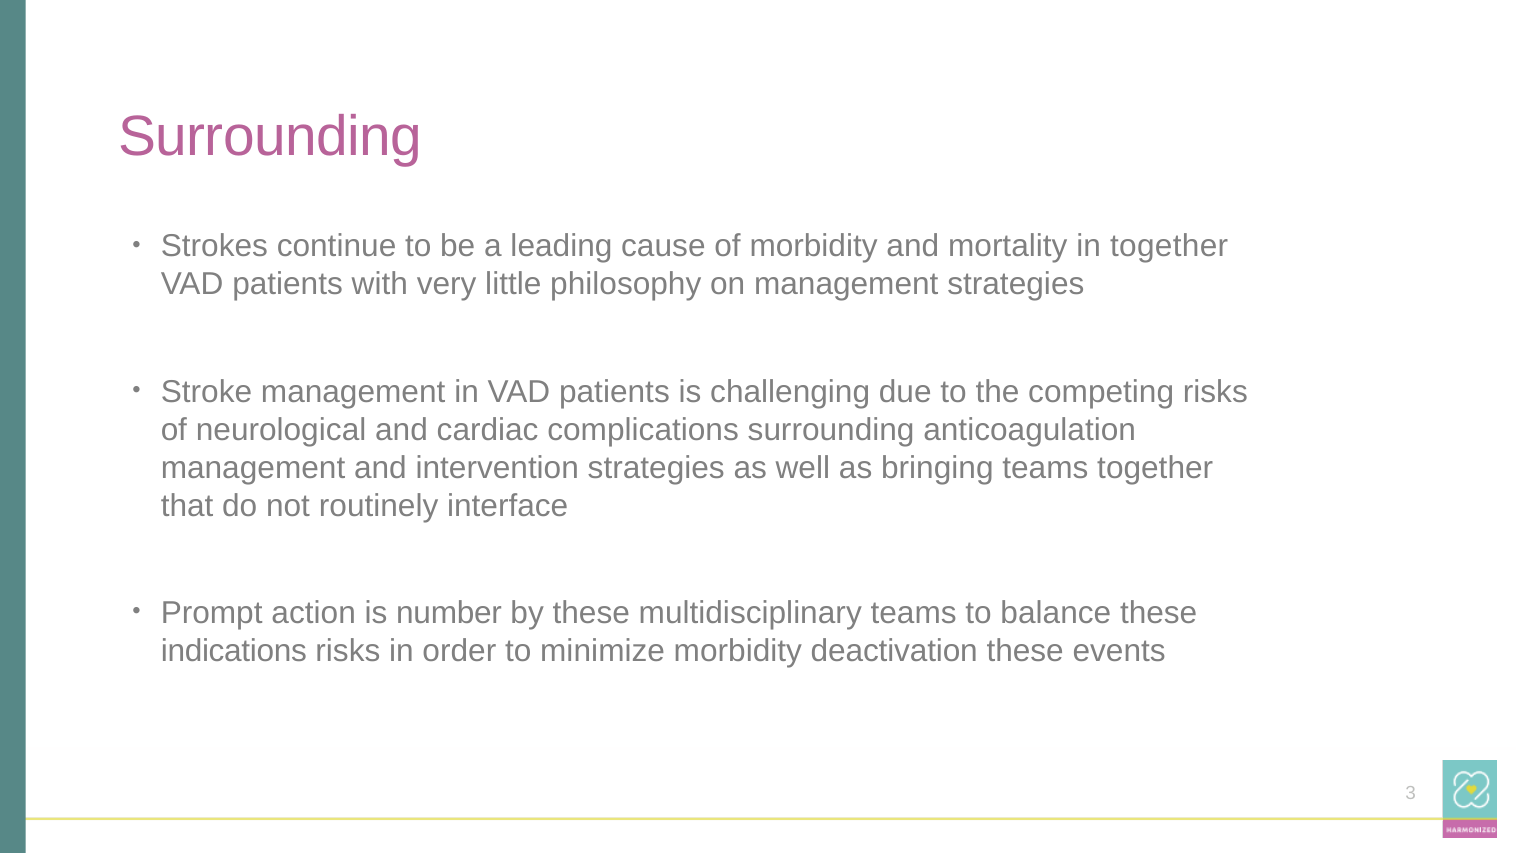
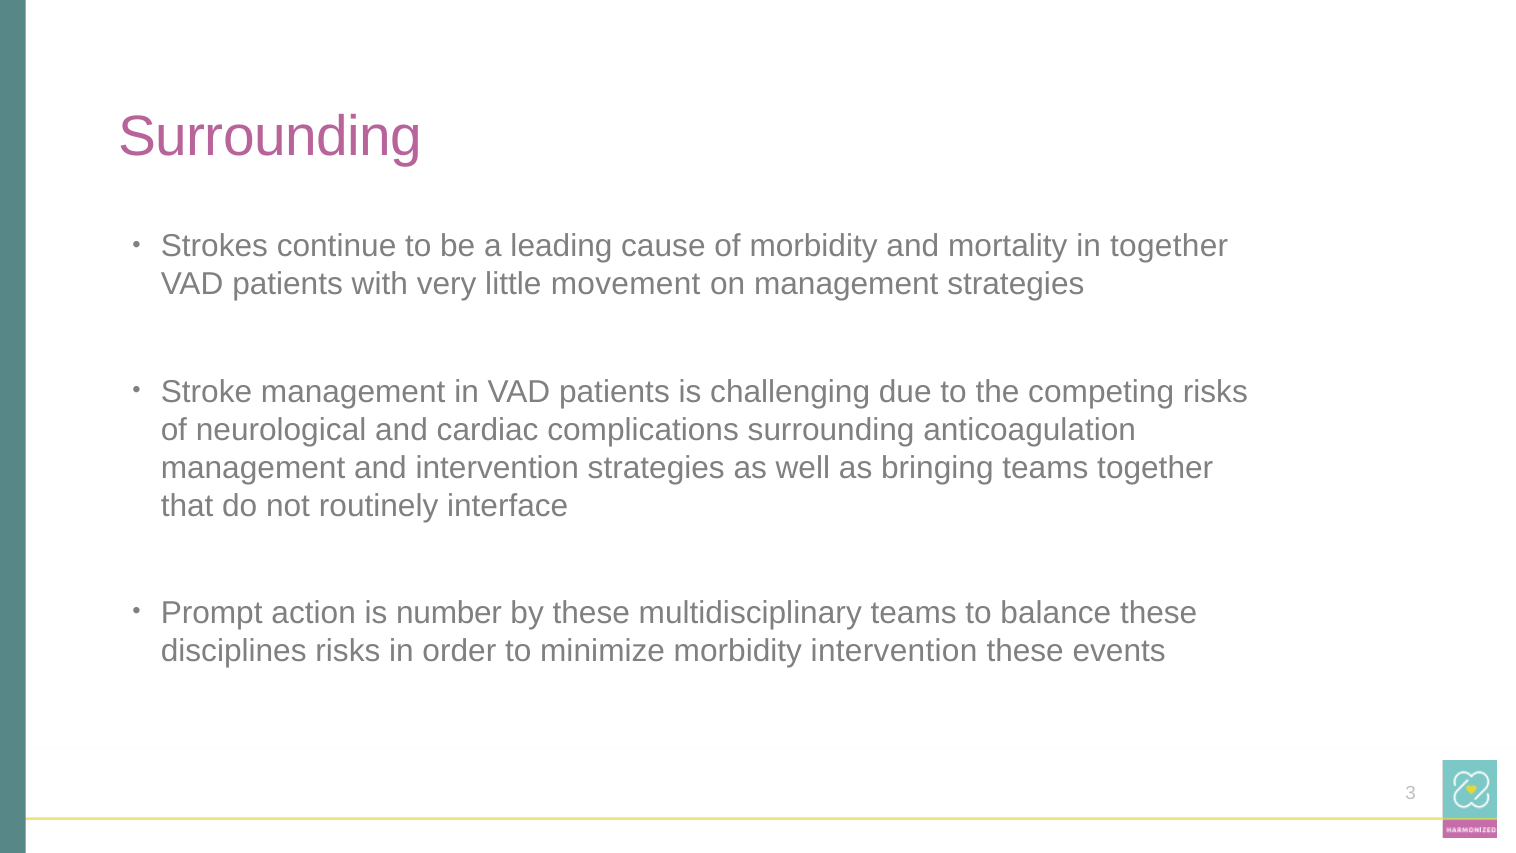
philosophy: philosophy -> movement (626, 284)
indications: indications -> disciplines (234, 651)
morbidity deactivation: deactivation -> intervention (894, 651)
